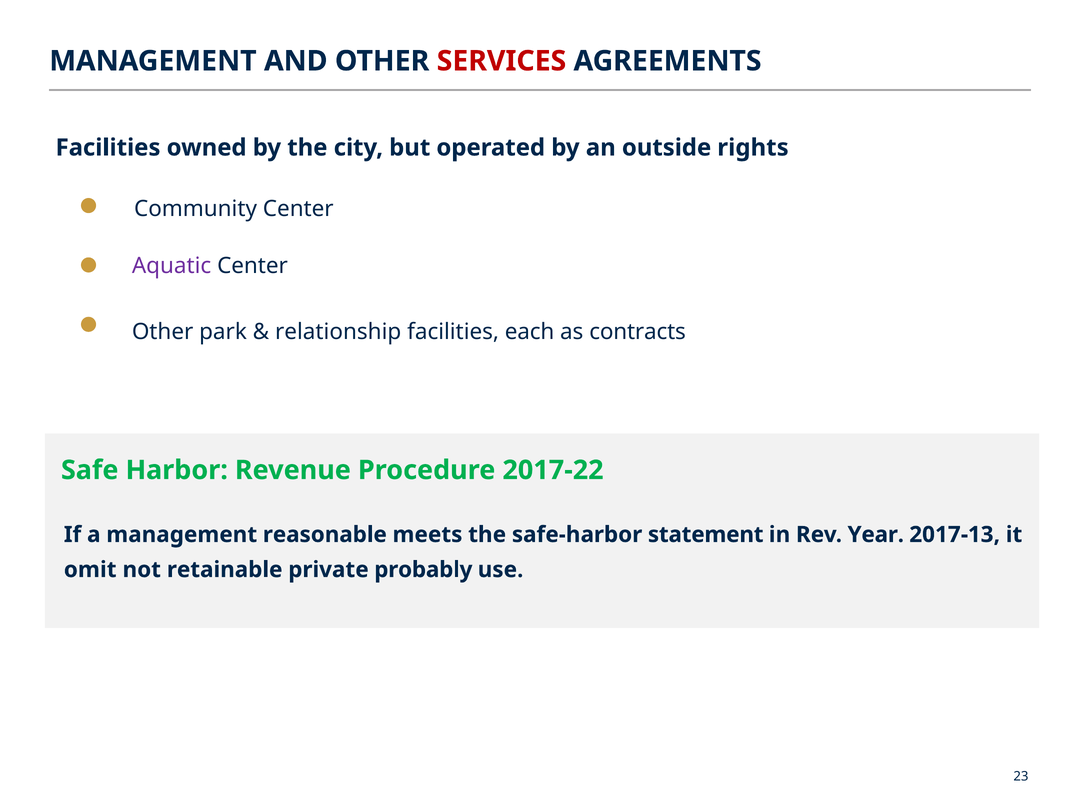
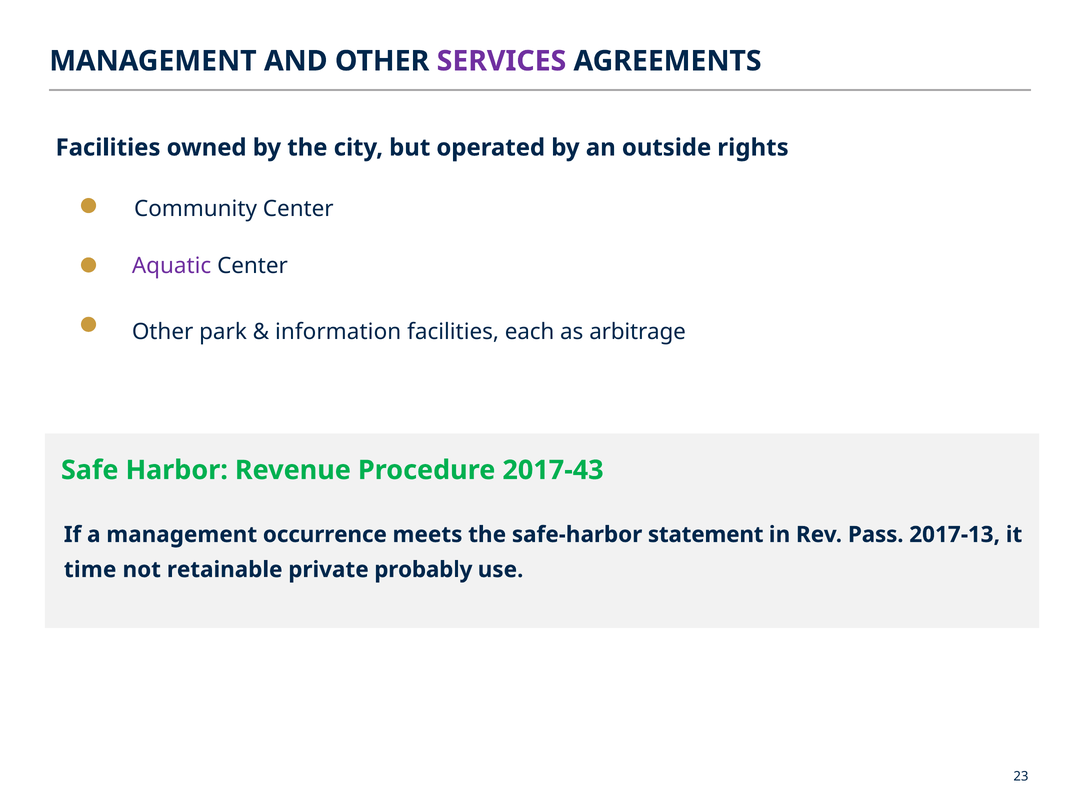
SERVICES colour: red -> purple (501, 61)
relationship: relationship -> information (338, 332)
contracts: contracts -> arbitrage (638, 332)
2017-22: 2017-22 -> 2017-43 (553, 470)
reasonable: reasonable -> occurrence (325, 535)
Year: Year -> Pass (876, 535)
omit: omit -> time (90, 570)
